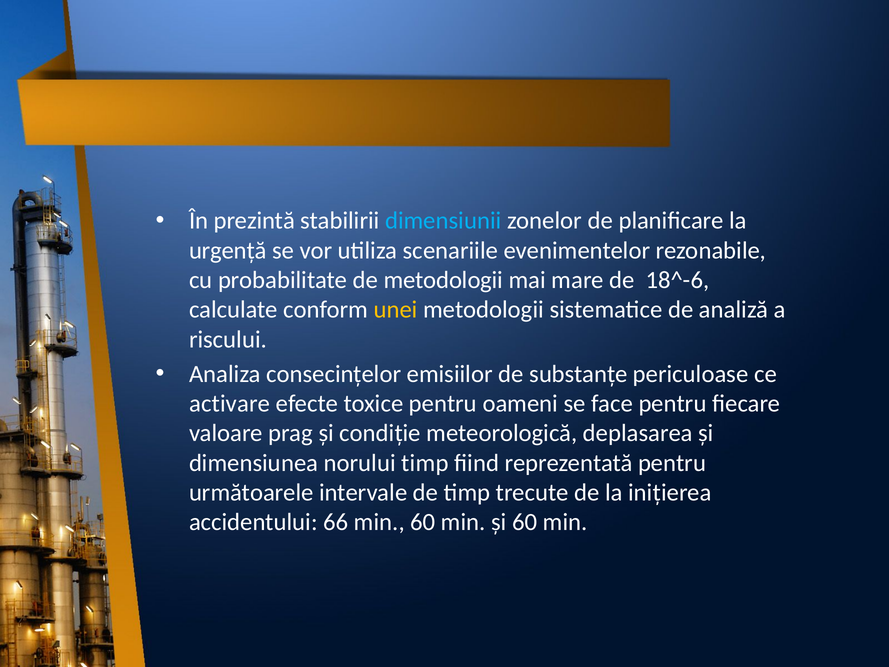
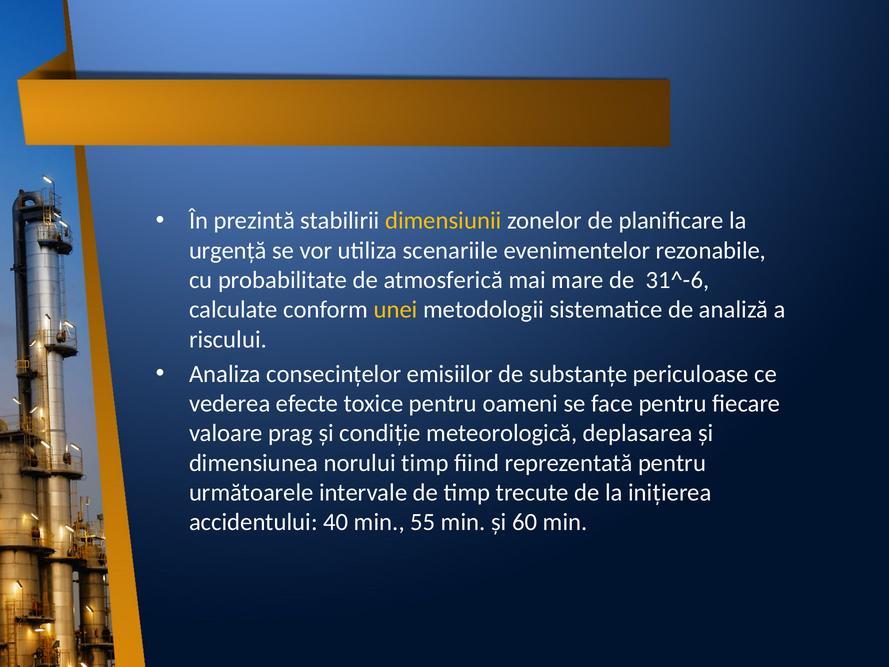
dimensiunii colour: light blue -> yellow (443, 221)
de metodologii: metodologii -> atmosferică (443, 280)
18^-6: 18^-6 -> 31^-6 (677, 280)
activare: activare -> vederea (230, 404)
66: 66 -> 40 (336, 522)
min 60: 60 -> 55 (423, 522)
